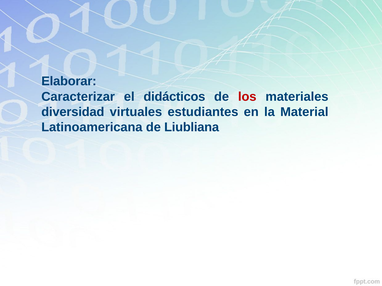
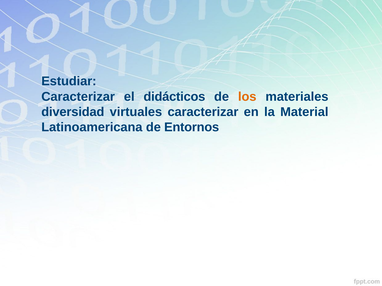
Elaborar: Elaborar -> Estudiar (69, 81)
los colour: red -> orange (247, 97)
virtuales estudiantes: estudiantes -> caracterizar (203, 112)
Liubliana: Liubliana -> Entornos (192, 127)
